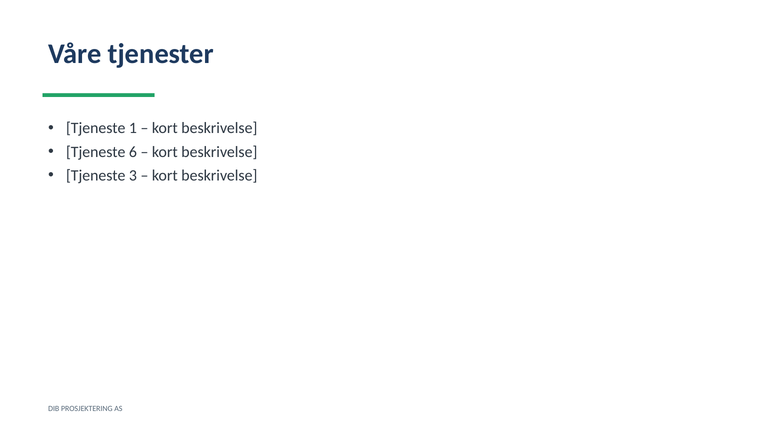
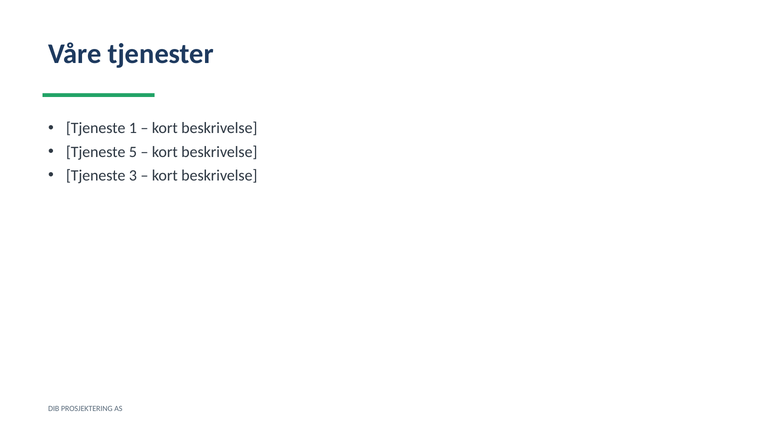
6: 6 -> 5 (133, 152)
